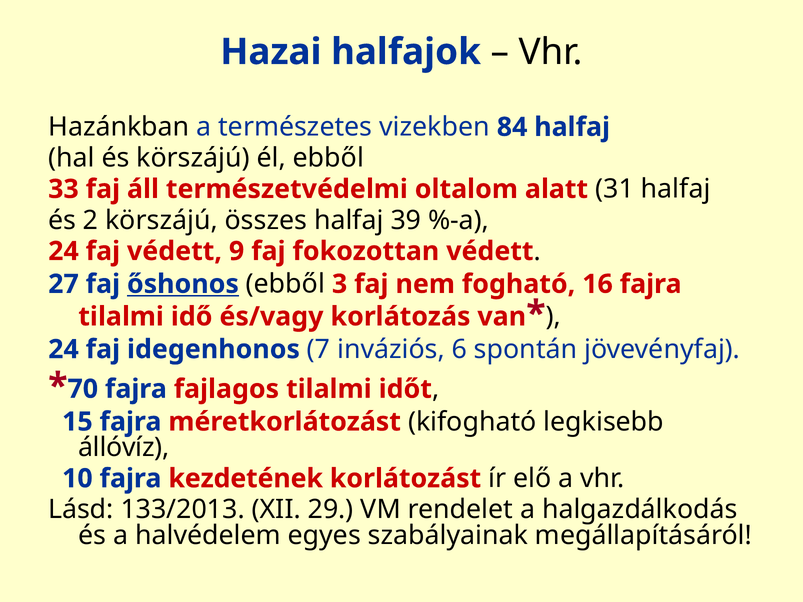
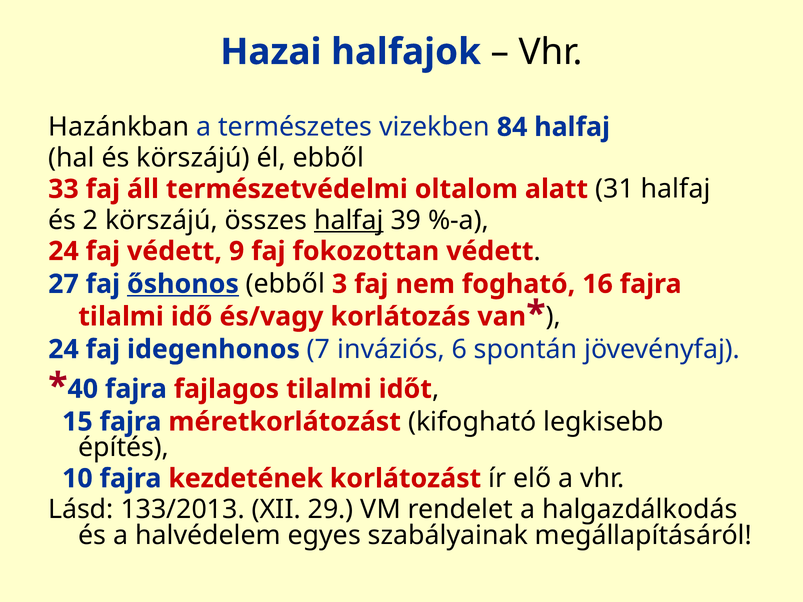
halfaj underline: none -> present (349, 220)
70: 70 -> 40 (83, 389)
állóvíz: állóvíz -> építés (124, 448)
